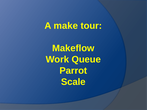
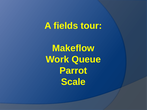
make: make -> fields (66, 26)
